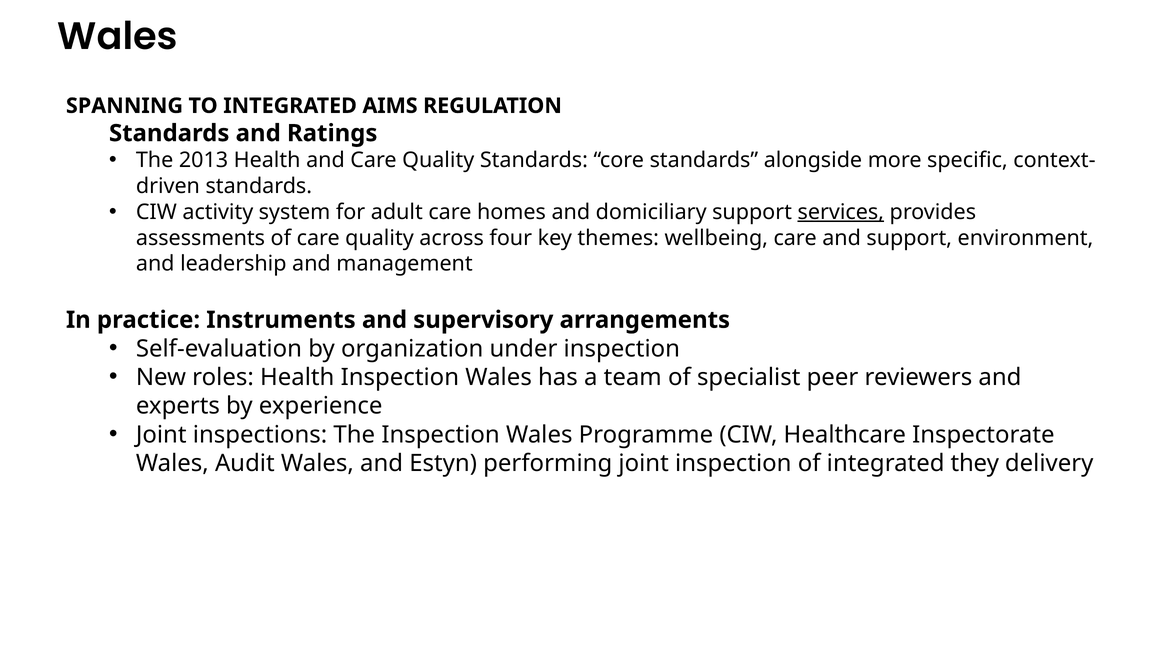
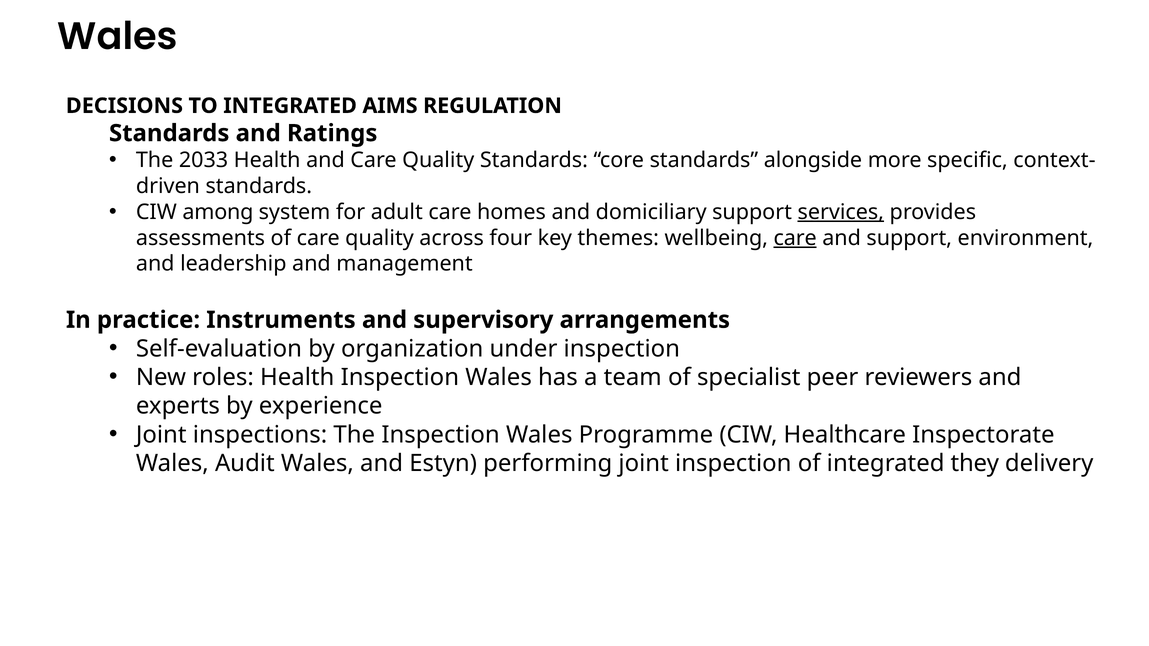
SPANNING: SPANNING -> DECISIONS (124, 106)
2013: 2013 -> 2033 (204, 160)
activity: activity -> among (218, 212)
care underline: none -> present (795, 238)
